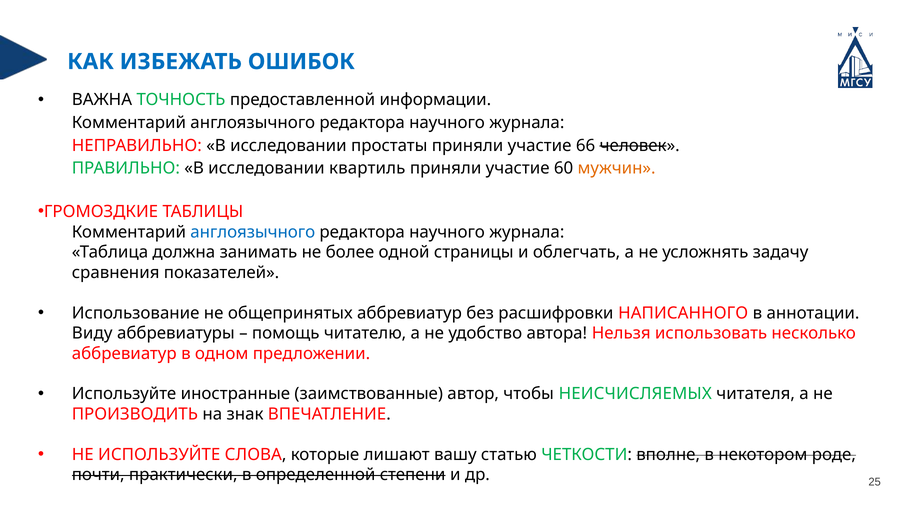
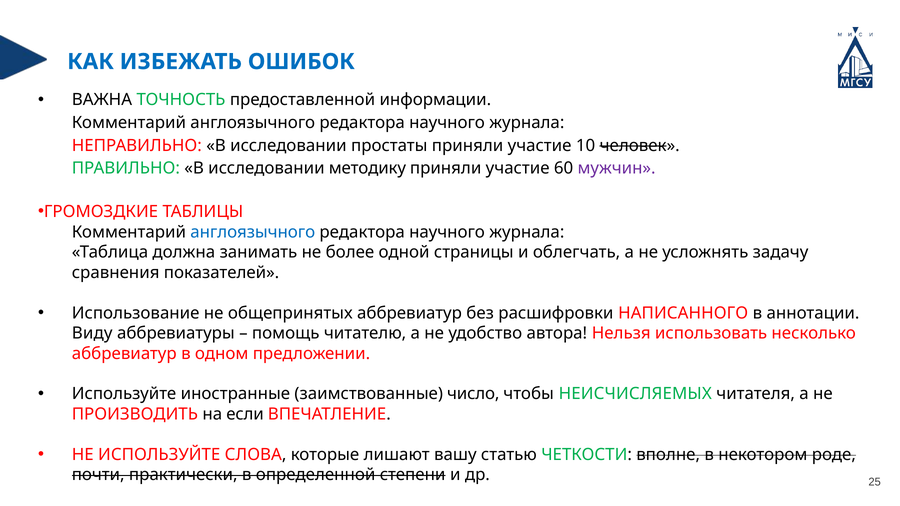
66: 66 -> 10 (586, 146)
квартиль: квартиль -> методику (367, 168)
мужчин colour: orange -> purple (617, 168)
автор: автор -> число (473, 394)
знак: знак -> если (245, 414)
